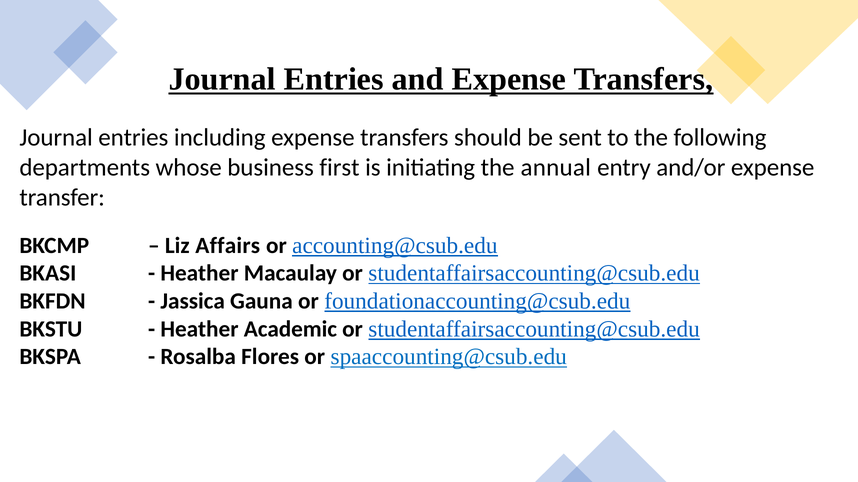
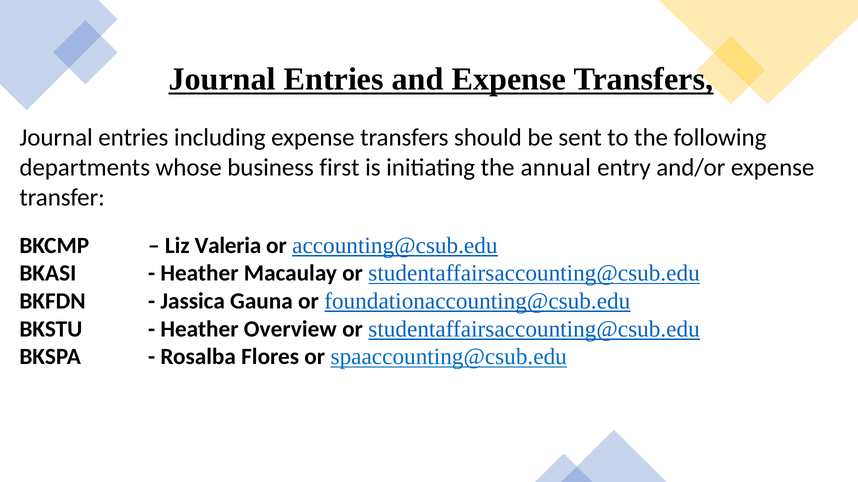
Affairs: Affairs -> Valeria (228, 246)
Academic: Academic -> Overview (290, 329)
